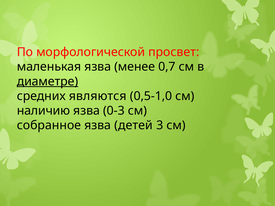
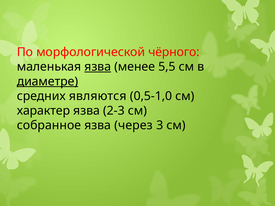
просвет: просвет -> чёрного (174, 52)
язва underline: none -> present (98, 67)
0,7: 0,7 -> 5,5 (167, 67)
наличию: наличию -> характер (43, 111)
0-3: 0-3 -> 2-3 (114, 111)
детей: детей -> через (134, 126)
